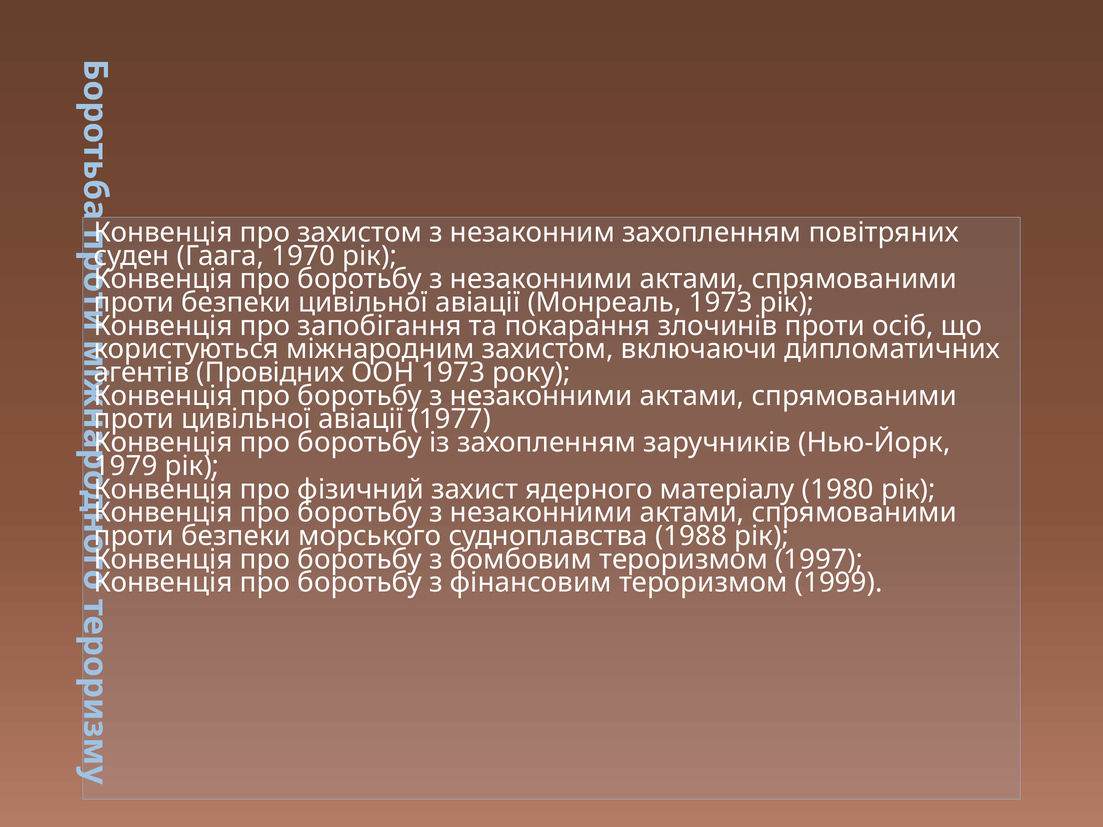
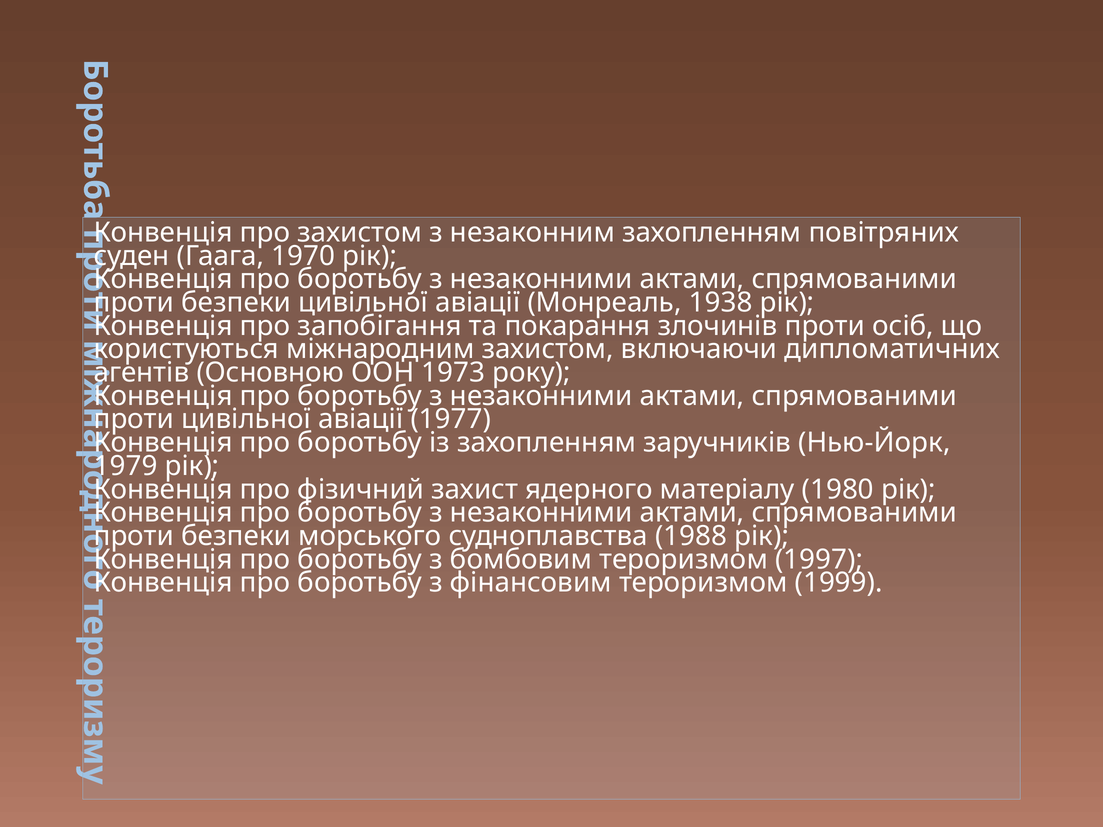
Монреаль 1973: 1973 -> 1938 (721, 303)
Провідних: Провідних -> Основною (270, 373)
